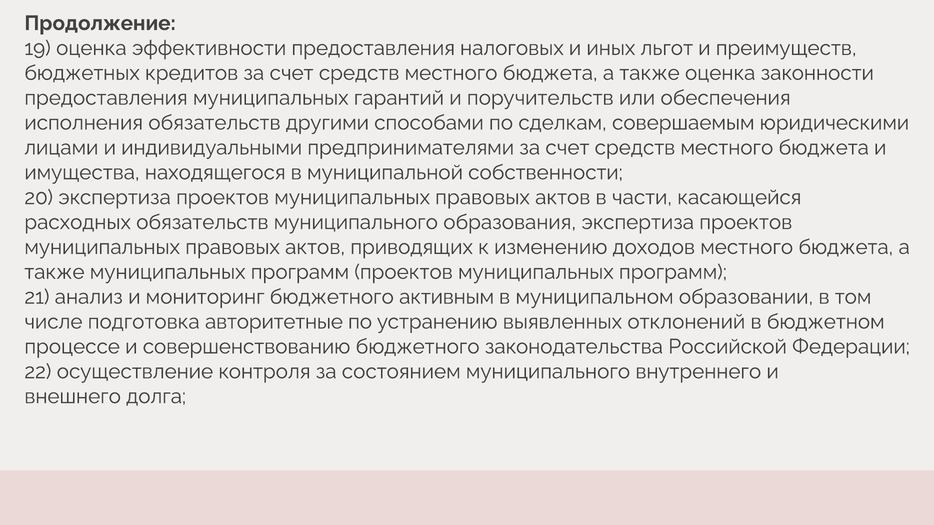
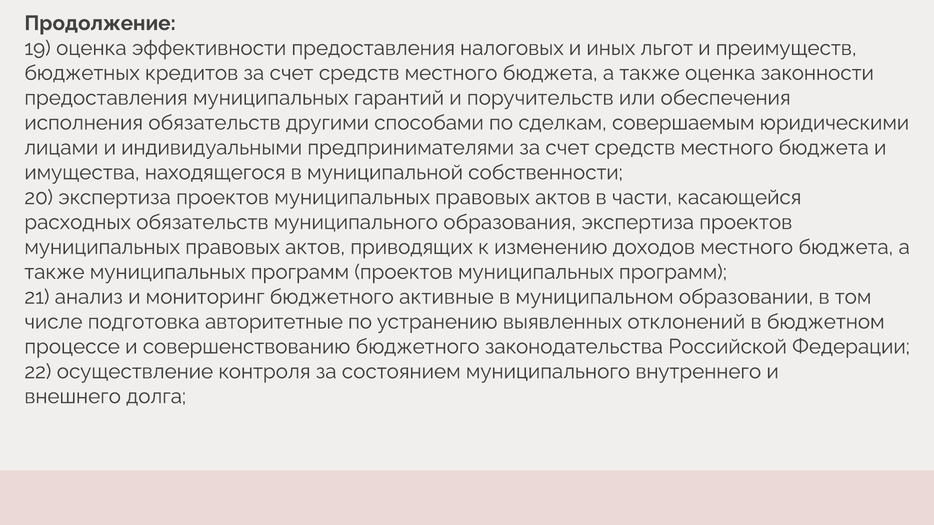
активным: активным -> активные (446, 297)
